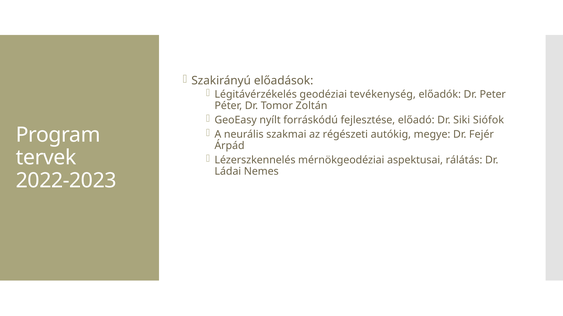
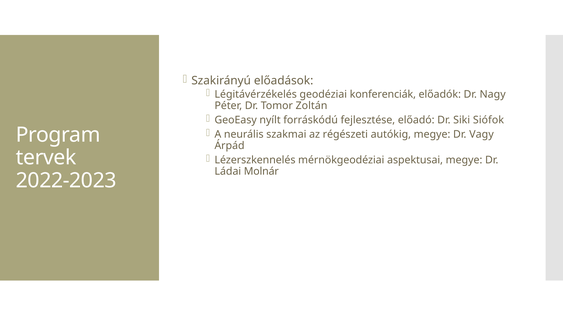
tevékenység: tevékenység -> konferenciák (383, 94)
Peter: Peter -> Nagy (493, 94)
Fejér: Fejér -> Vagy (481, 135)
aspektusai rálátás: rálátás -> megye (464, 160)
Nemes: Nemes -> Molnár (261, 172)
